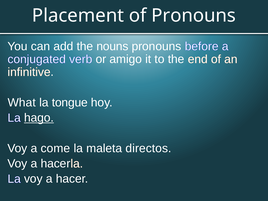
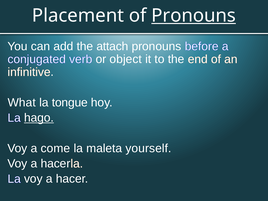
Pronouns underline: none -> present (194, 16)
nouns: nouns -> attach (112, 46)
amigo: amigo -> object (126, 59)
directos: directos -> yourself (148, 148)
